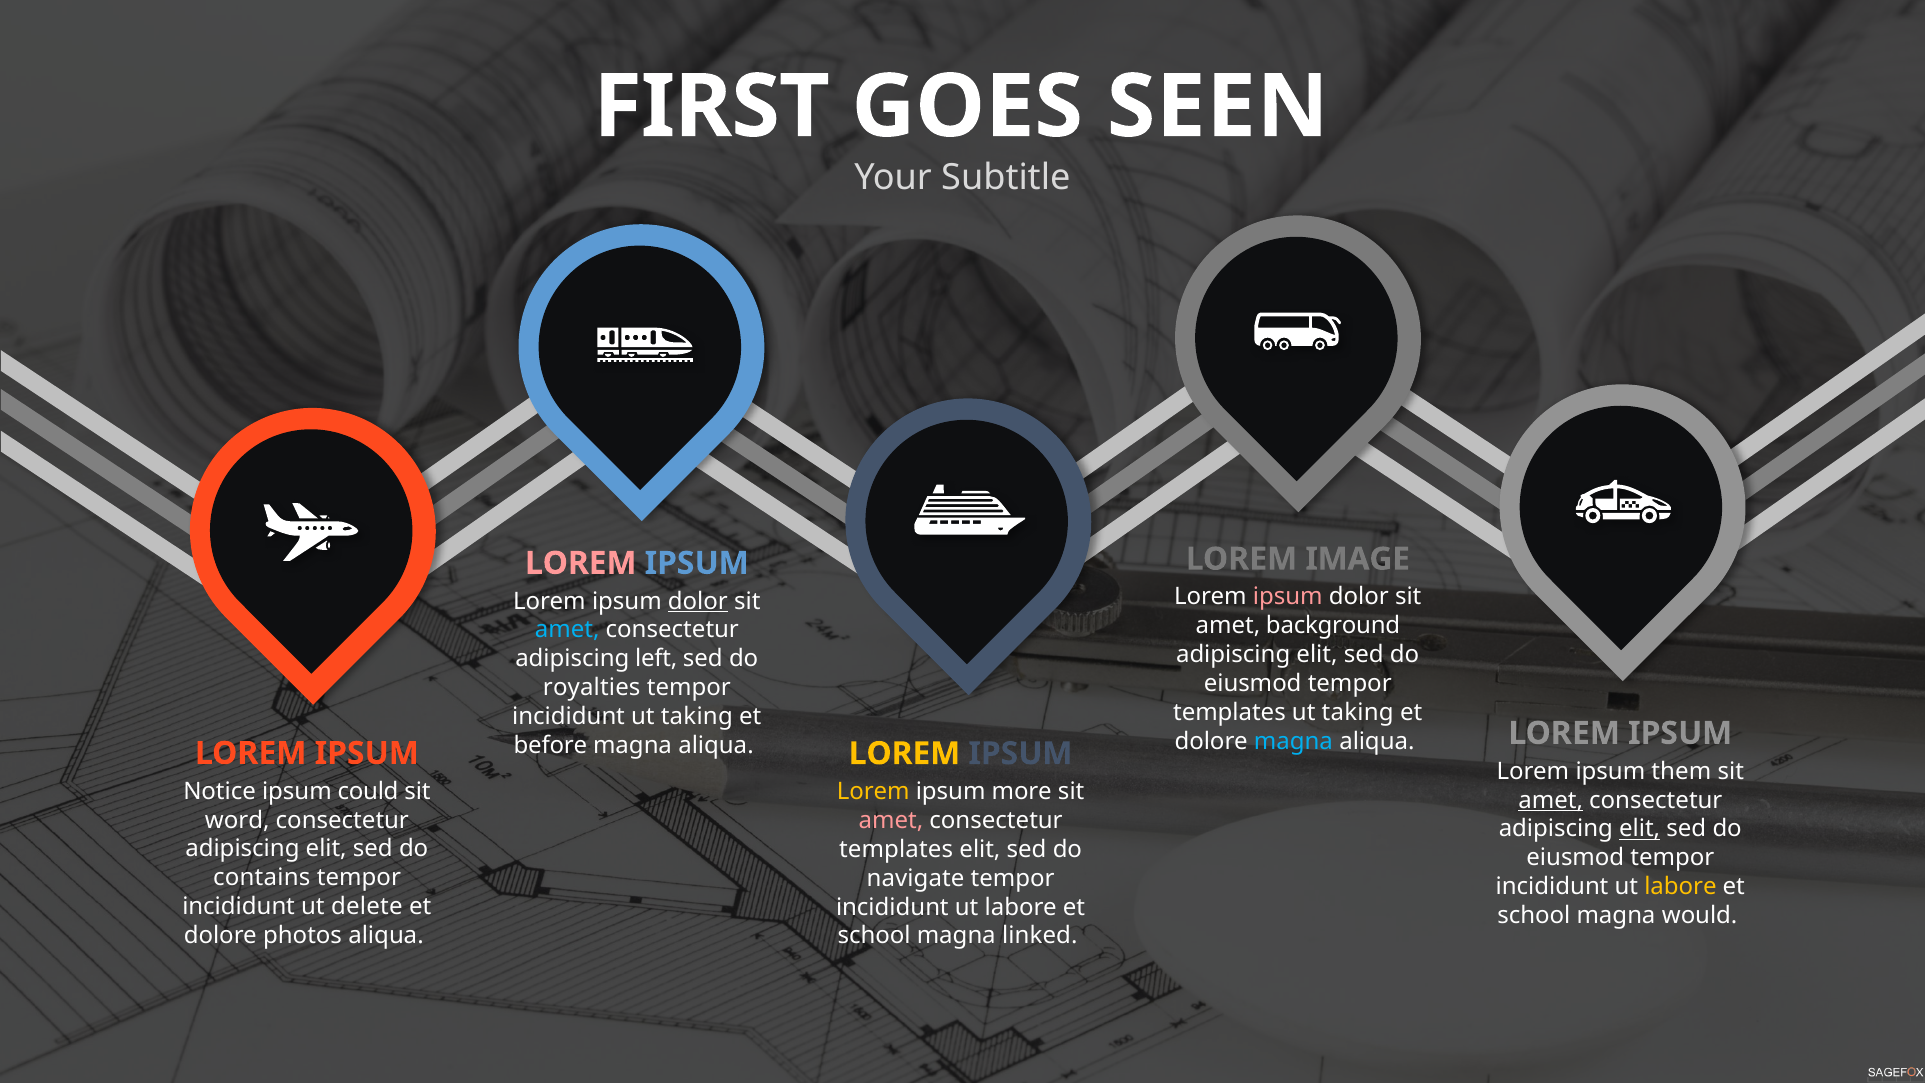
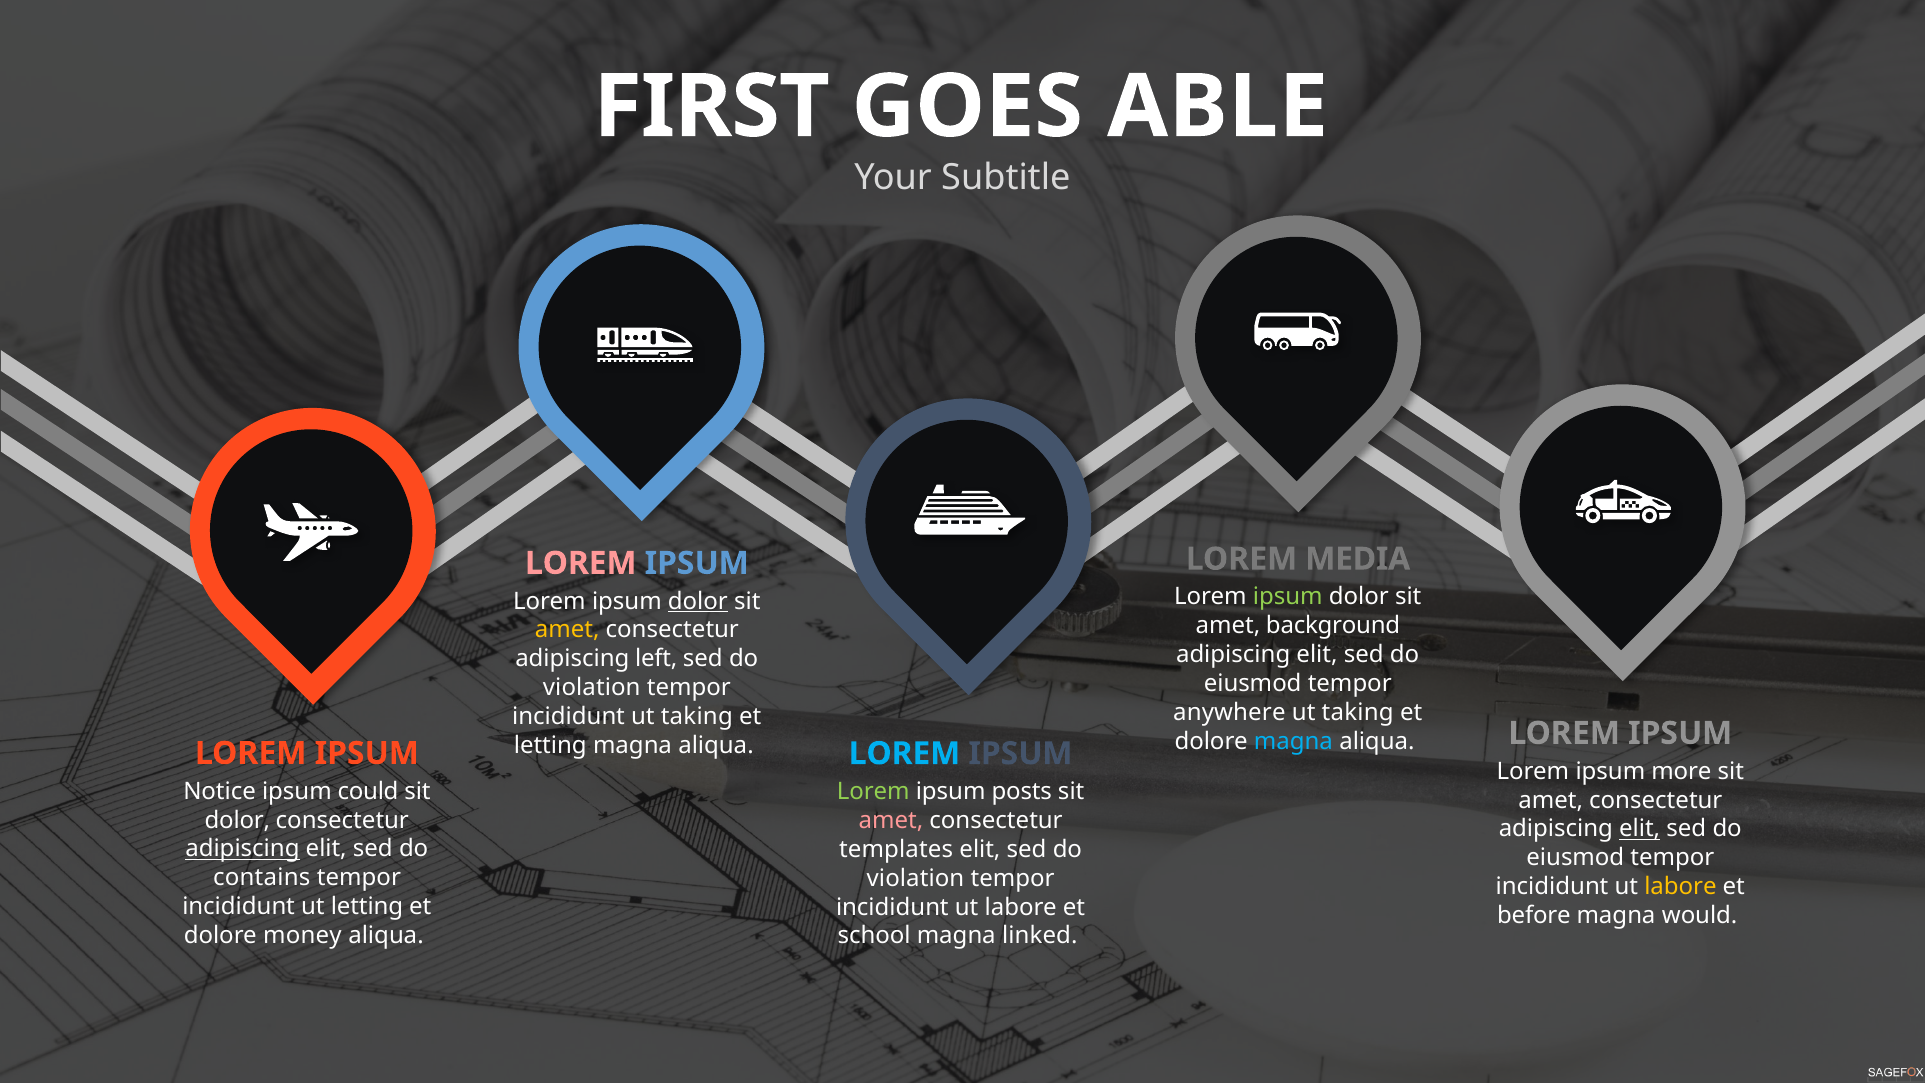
SEEN: SEEN -> ABLE (1218, 107)
IMAGE: IMAGE -> MEDIA (1358, 559)
ipsum colour: pink -> light green (1288, 597)
amet colour: light blue -> yellow (567, 630)
royalties: royalties -> violation (592, 688)
templates: templates -> anywhere (1229, 712)
before: before -> letting (550, 745)
LOREM colour: yellow -> light blue (905, 753)
them: them -> more (1681, 771)
Lorem colour: yellow -> light green (873, 791)
more: more -> posts (1022, 791)
amet underline: present -> none (1551, 800)
word: word -> dolor (237, 820)
adipiscing underline: none -> present (242, 849)
navigate: navigate -> violation (916, 878)
ut delete: delete -> letting (367, 907)
school: school -> before (1534, 915)
photos: photos -> money (302, 935)
